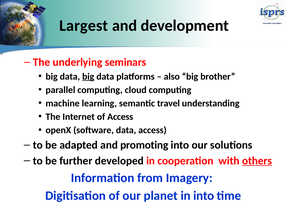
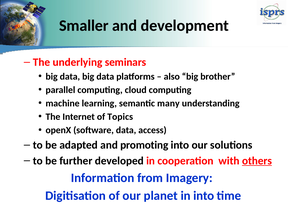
Largest: Largest -> Smaller (84, 26)
big underline: present -> none (88, 76)
travel: travel -> many (168, 103)
of Access: Access -> Topics (120, 117)
